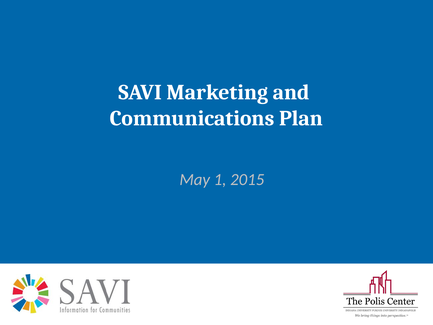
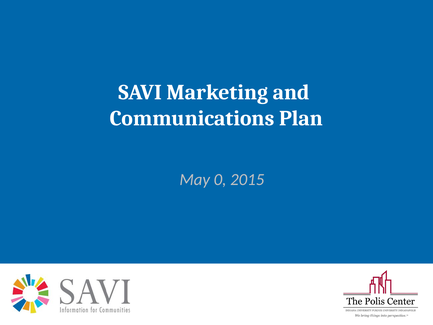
1: 1 -> 0 (220, 179)
